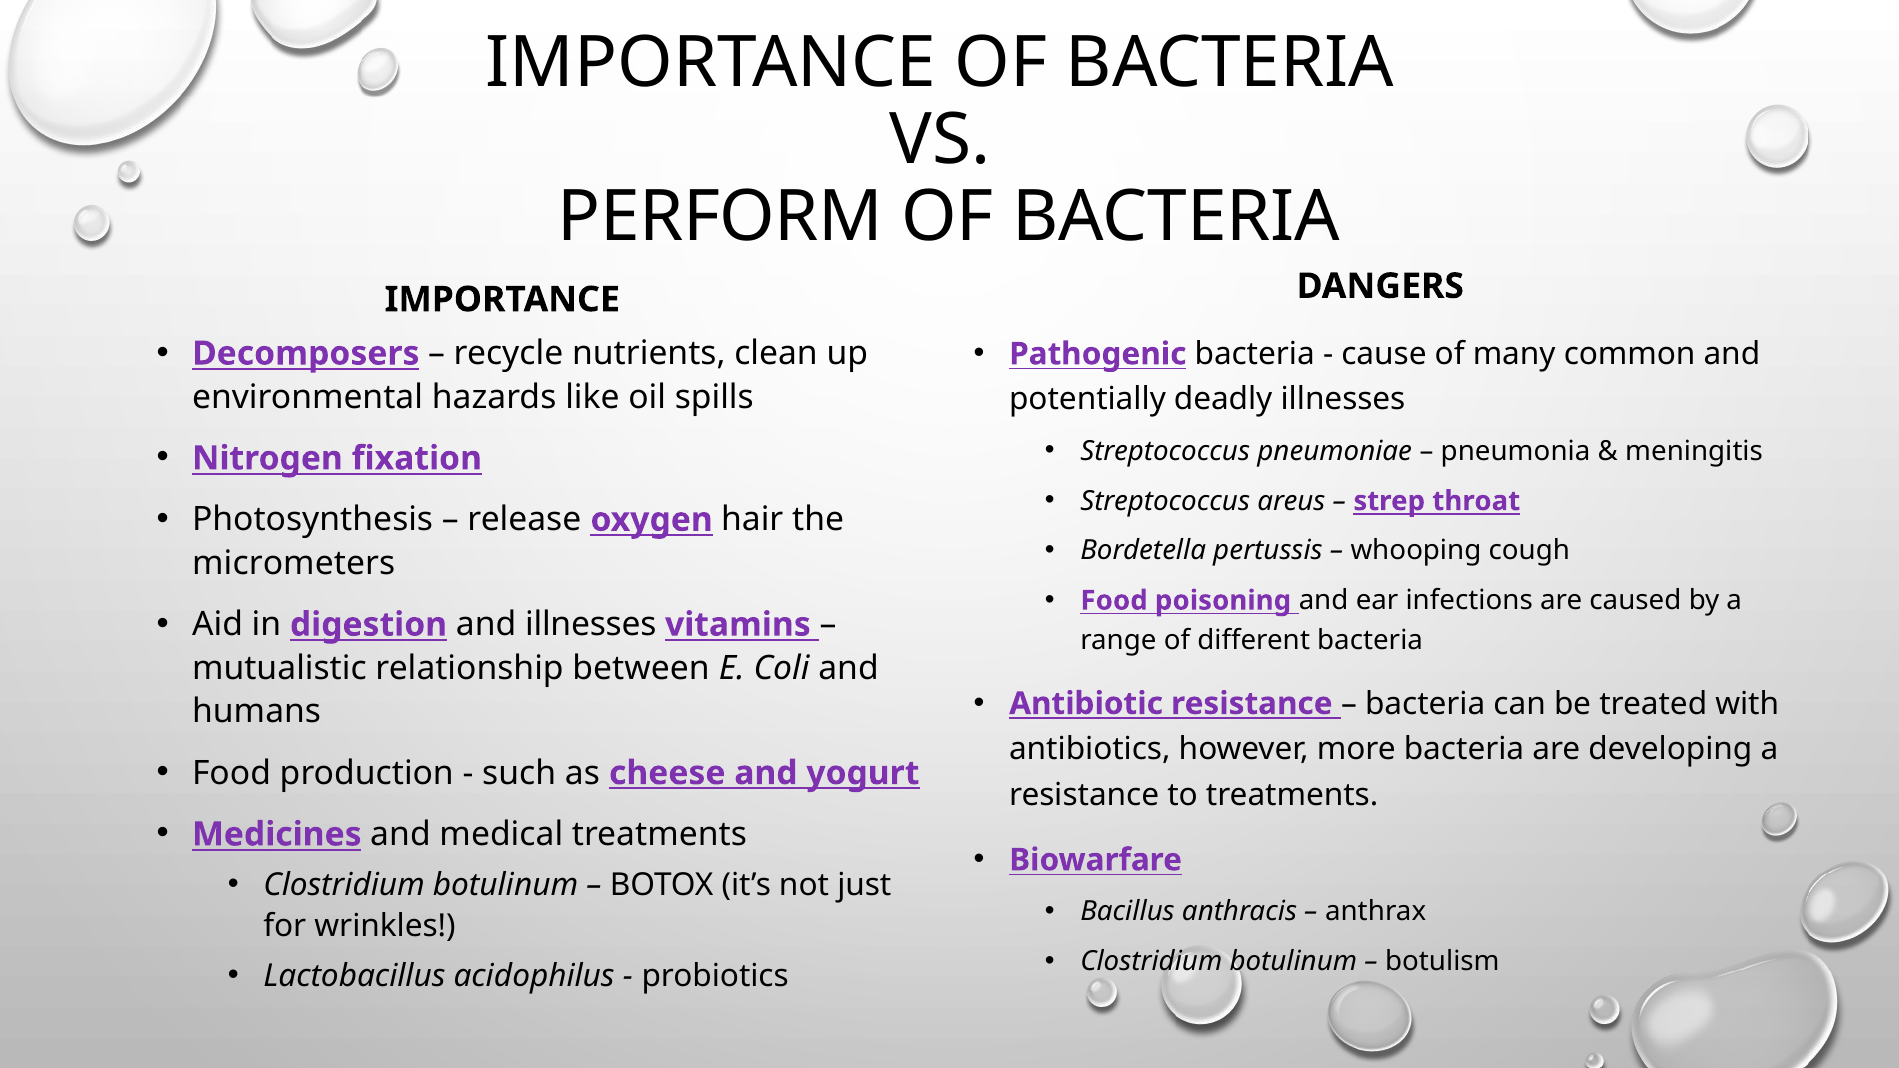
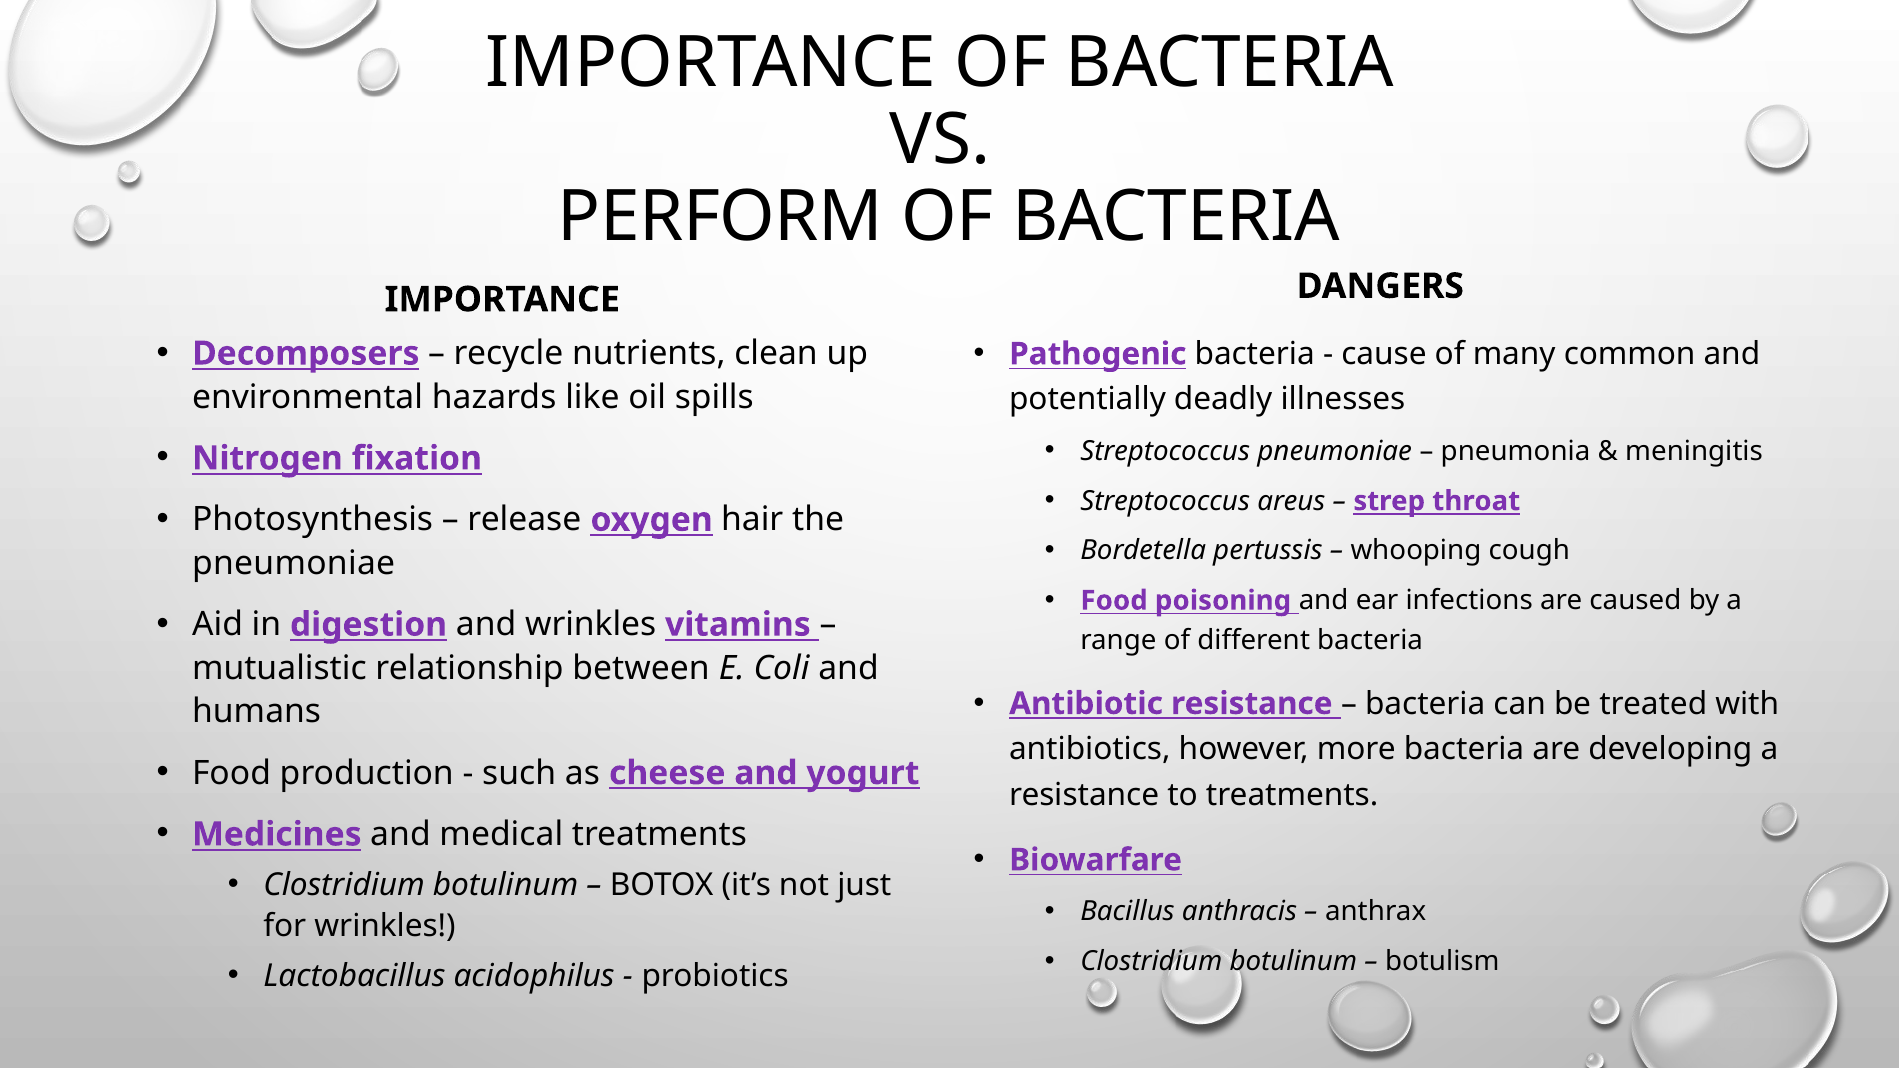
micrometers: micrometers -> pneumoniae (294, 563)
and illnesses: illnesses -> wrinkles (591, 625)
